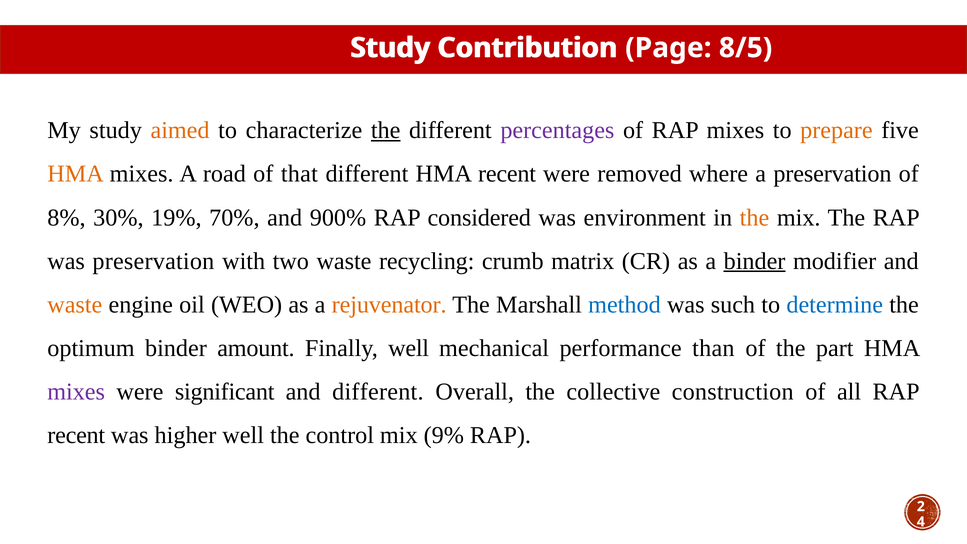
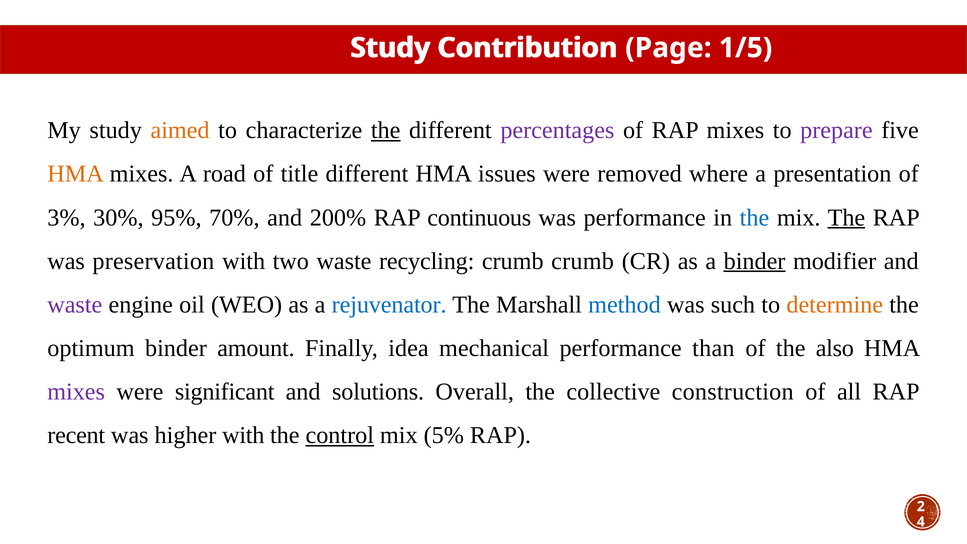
8/5: 8/5 -> 1/5 (746, 48)
prepare colour: orange -> purple (836, 130)
that: that -> title (299, 174)
HMA recent: recent -> issues (507, 174)
a preservation: preservation -> presentation (832, 174)
8%: 8% -> 3% (66, 218)
19%: 19% -> 95% (176, 218)
900%: 900% -> 200% (338, 218)
considered: considered -> continuous (479, 218)
was environment: environment -> performance (645, 218)
the colour: orange -> blue (754, 218)
The underline: none -> present (846, 218)
crumb matrix: matrix -> crumb (583, 261)
waste colour: orange -> purple (75, 305)
rejuvenator colour: orange -> blue (389, 305)
determine colour: blue -> orange (835, 305)
Finally well: well -> idea (408, 348)
part: part -> also (835, 348)
and different: different -> solutions (378, 392)
higher well: well -> with (243, 435)
control underline: none -> present (340, 435)
9%: 9% -> 5% (444, 435)
